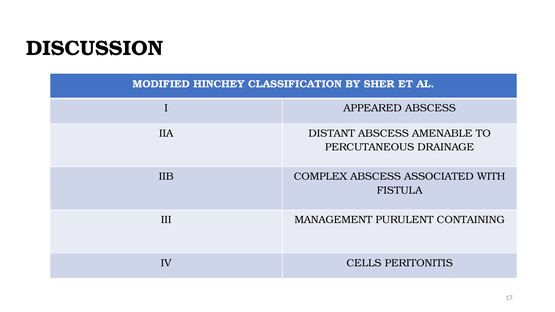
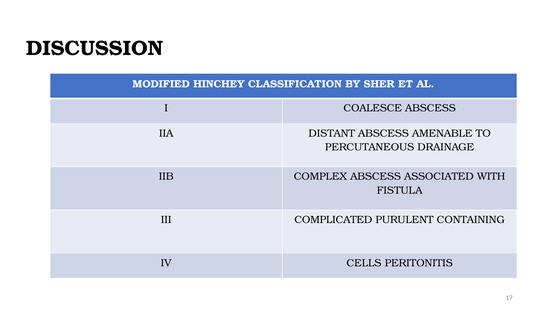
APPEARED: APPEARED -> COALESCE (373, 108)
MANAGEMENT: MANAGEMENT -> COMPLICATED (333, 220)
